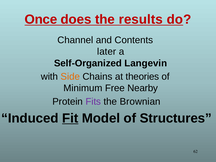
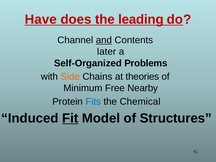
Once: Once -> Have (41, 19)
results: results -> leading (141, 19)
and underline: none -> present (104, 40)
Langevin: Langevin -> Problems (146, 63)
Fits colour: purple -> blue (93, 102)
Brownian: Brownian -> Chemical (140, 102)
